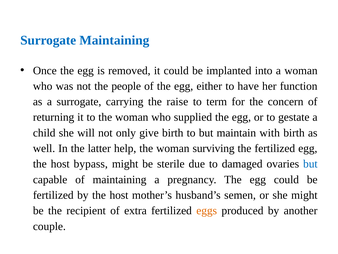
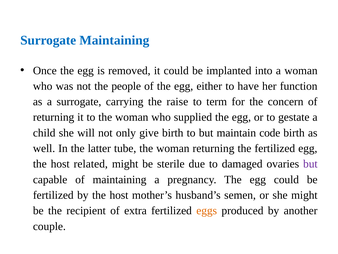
with: with -> code (270, 133)
help: help -> tube (125, 148)
woman surviving: surviving -> returning (213, 148)
bypass: bypass -> related (91, 164)
but colour: blue -> purple (310, 164)
